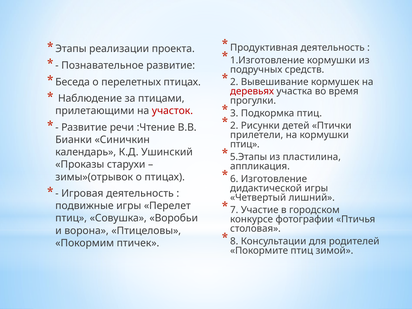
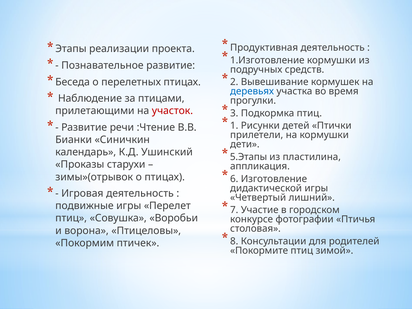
деревьях colour: red -> blue (252, 91)
2: 2 -> 1 (234, 126)
птиц: птиц -> дети (245, 144)
